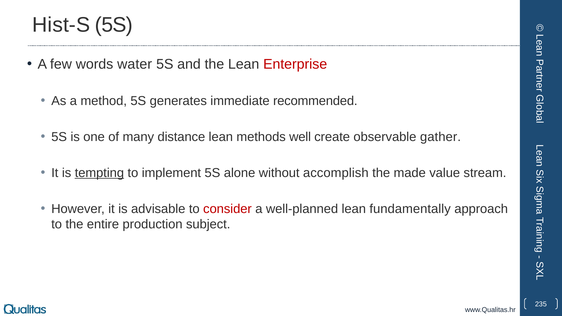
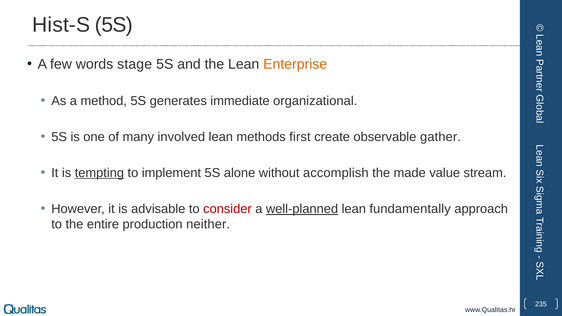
water: water -> stage (135, 64)
Enterprise colour: red -> orange (295, 64)
recommended: recommended -> organizational (315, 101)
distance: distance -> involved (181, 137)
well: well -> first (300, 137)
well-planned underline: none -> present (302, 209)
subject: subject -> neither (208, 224)
